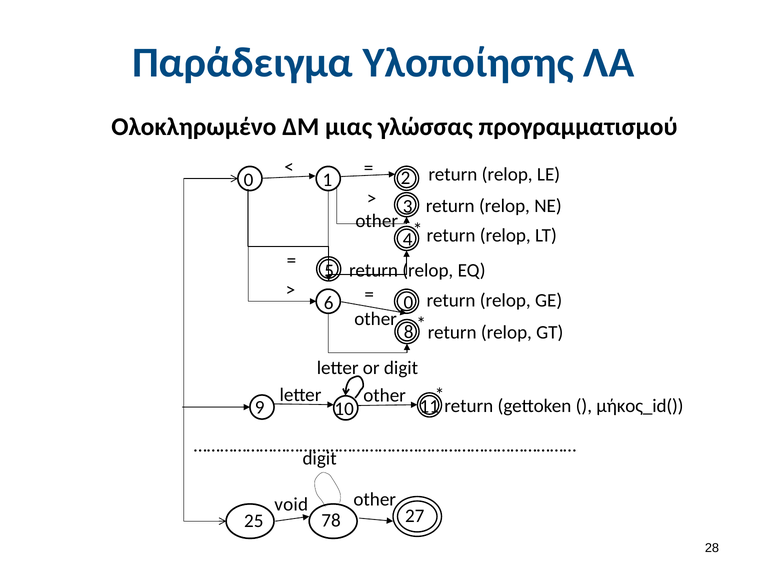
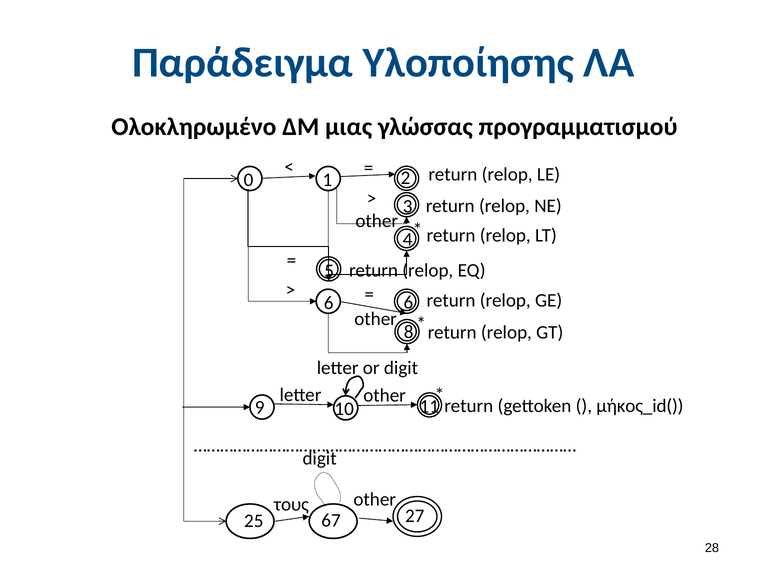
6 0: 0 -> 6 (408, 302)
void: void -> τους (291, 504)
78: 78 -> 67 (331, 520)
